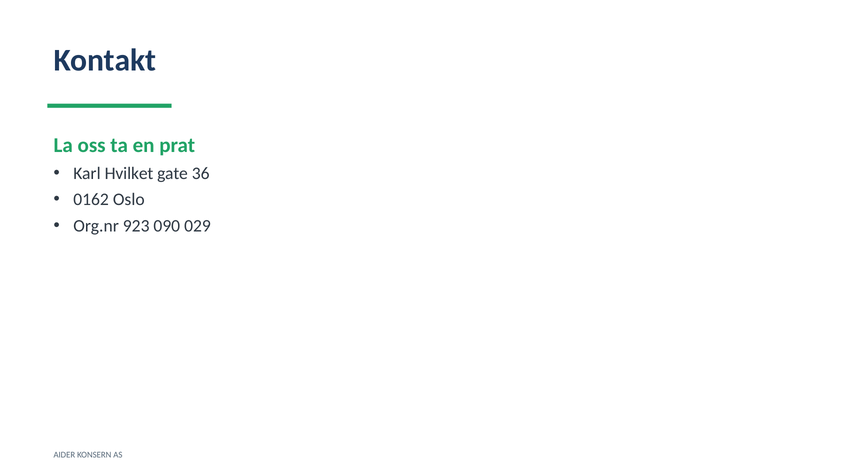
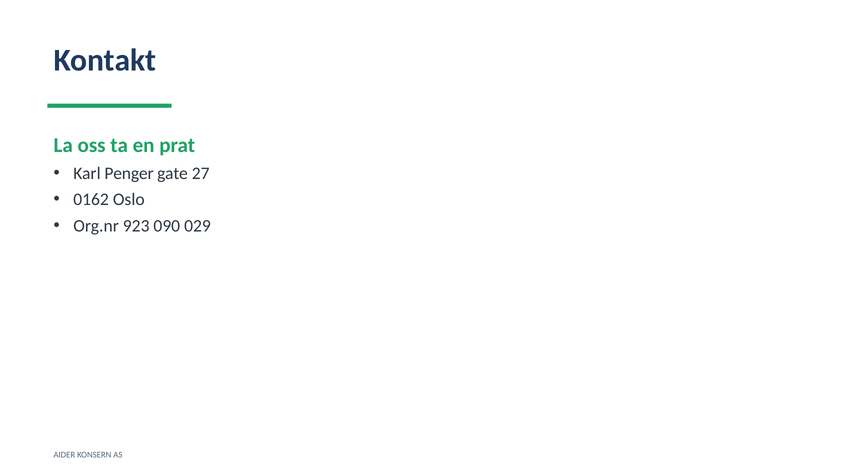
Hvilket: Hvilket -> Penger (129, 173)
36: 36 -> 27 (201, 173)
